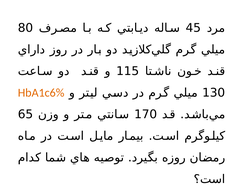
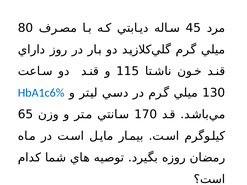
HbA1c6% colour: orange -> blue (41, 93)
